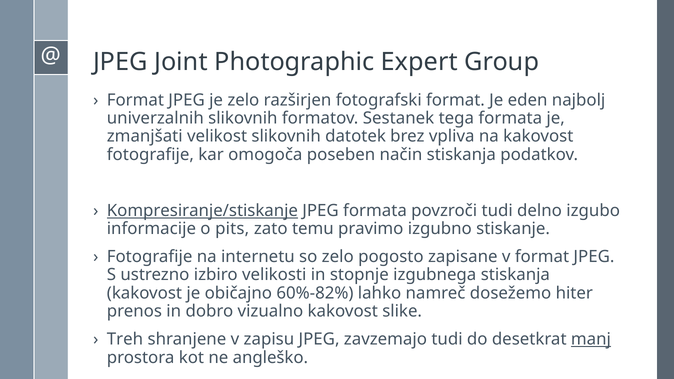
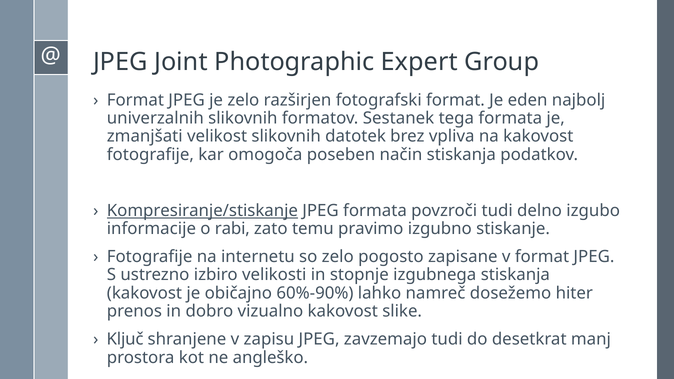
pits: pits -> rabi (232, 229)
60%-82%: 60%-82% -> 60%-90% (315, 293)
Treh: Treh -> Ključ (125, 339)
manj underline: present -> none (591, 339)
